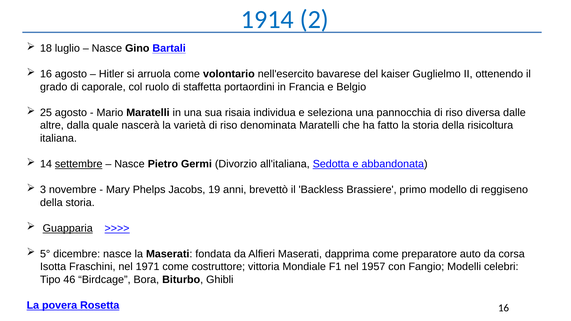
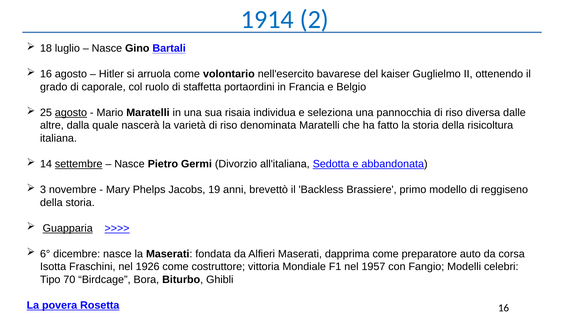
agosto underline: none -> present (71, 113)
5°: 5° -> 6° (45, 254)
1971: 1971 -> 1926 (148, 267)
46: 46 -> 70 (69, 280)
